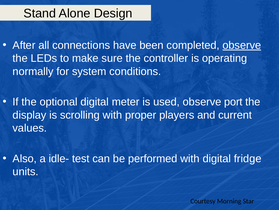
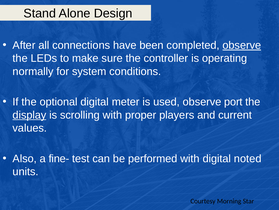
display underline: none -> present (29, 115)
idle-: idle- -> fine- (59, 158)
fridge: fridge -> noted (248, 158)
